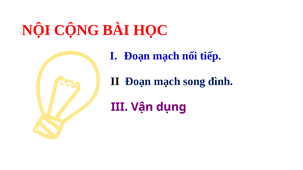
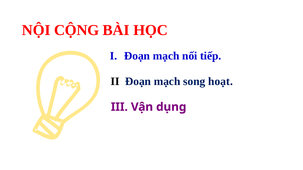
đình: đình -> hoạt (221, 82)
